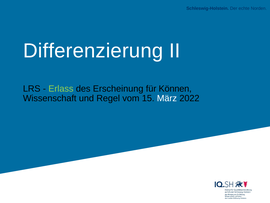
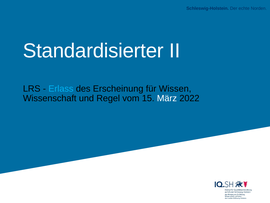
Differenzierung: Differenzierung -> Standardisierter (93, 51)
Erlass colour: light green -> light blue (61, 88)
Können: Können -> Wissen (175, 88)
